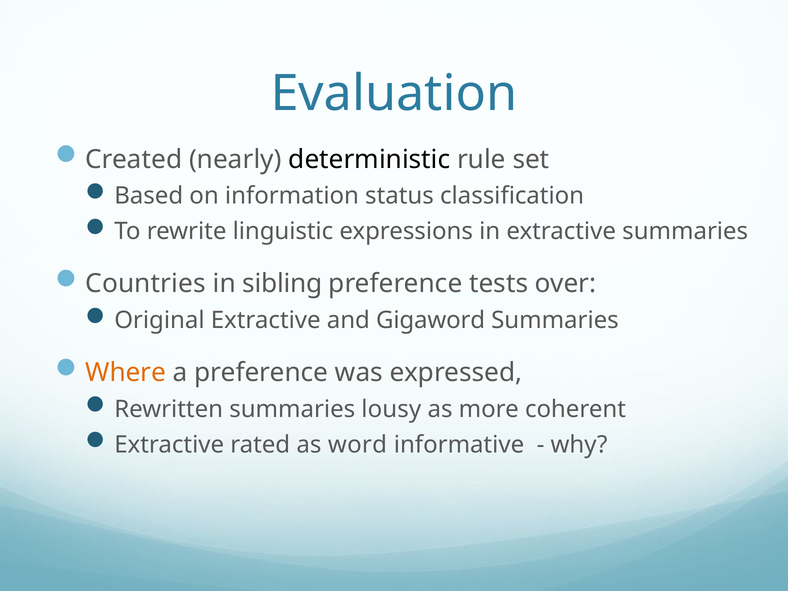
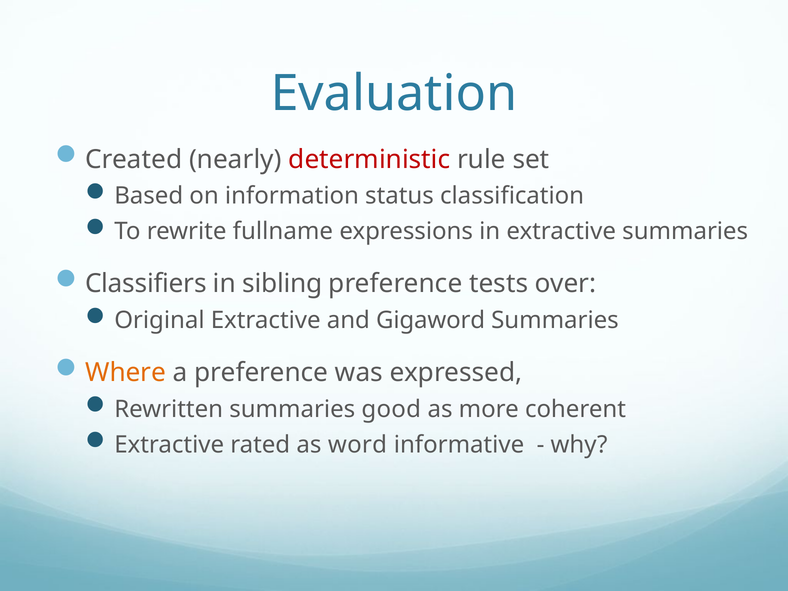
deterministic colour: black -> red (369, 159)
linguistic: linguistic -> fullname (283, 231)
Countries: Countries -> Classifiers (146, 284)
lousy: lousy -> good (391, 409)
